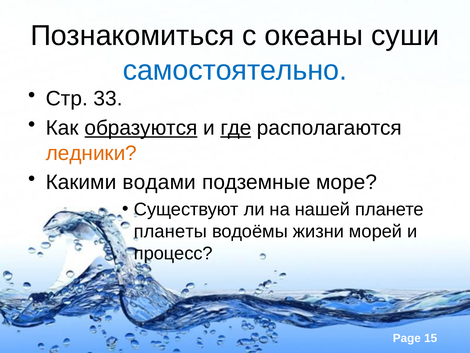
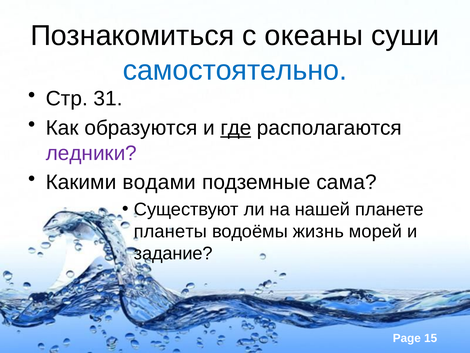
33: 33 -> 31 (108, 99)
образуются underline: present -> none (141, 128)
ледники colour: orange -> purple (91, 153)
море: море -> сама (347, 182)
жизни: жизни -> жизнь (318, 231)
процесс: процесс -> задание (173, 253)
